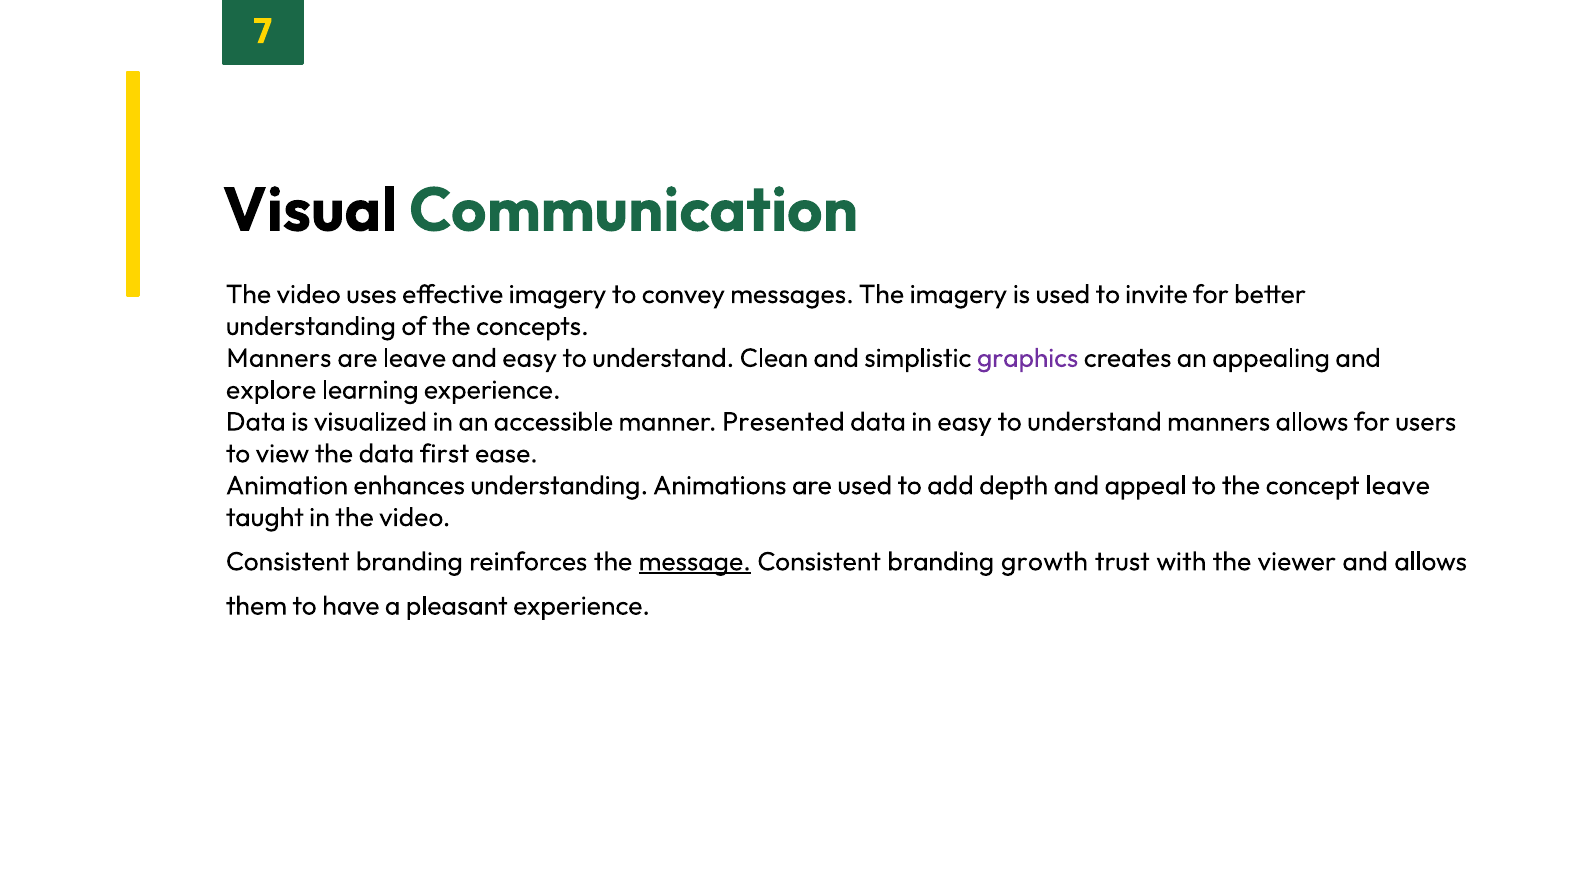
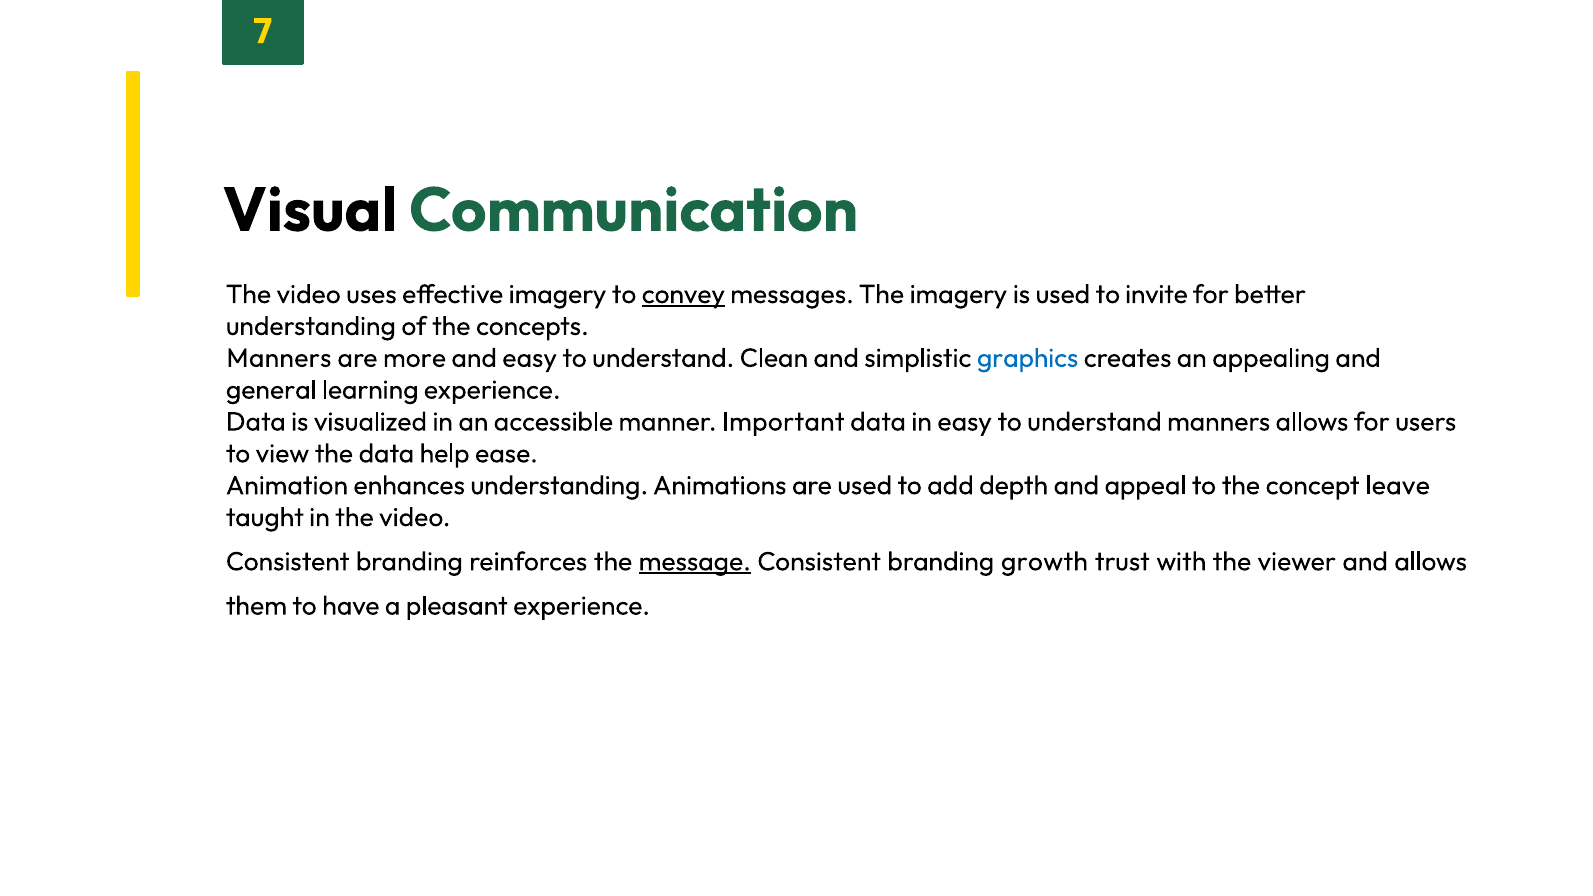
convey underline: none -> present (683, 294)
are leave: leave -> more (415, 358)
graphics colour: purple -> blue (1028, 358)
explore: explore -> general (271, 390)
Presented: Presented -> Important (783, 422)
first: first -> help (445, 454)
